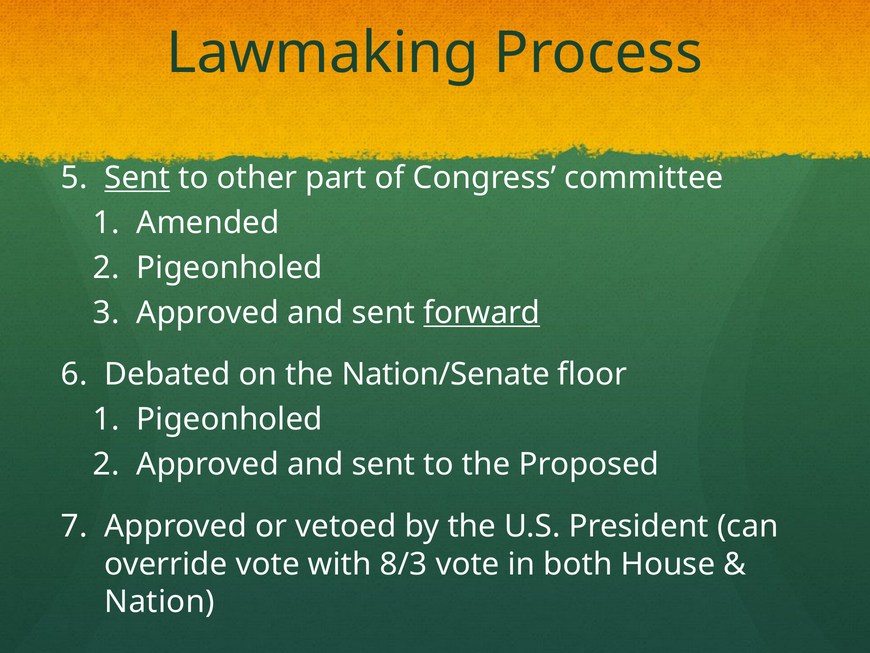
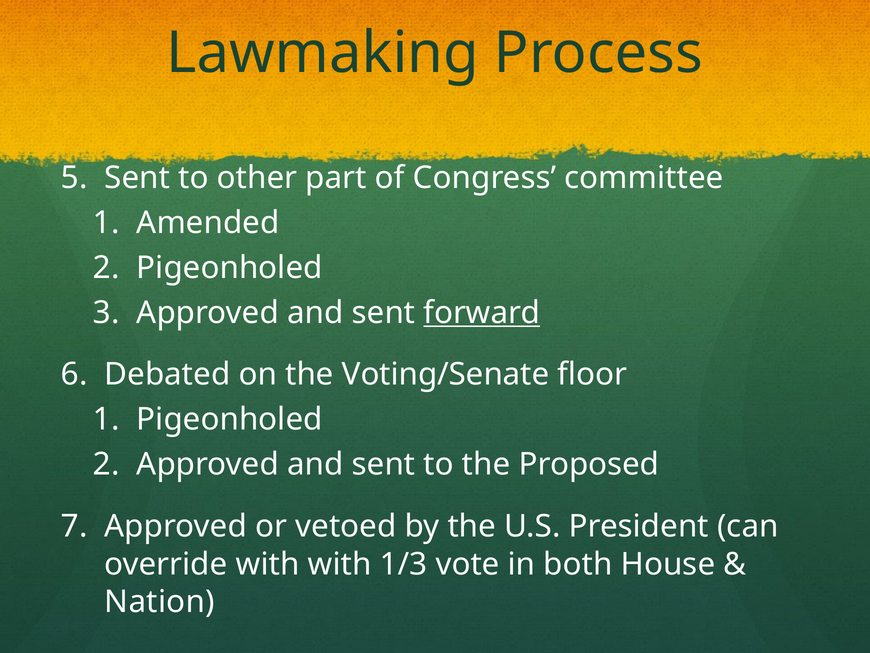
Sent underline: present -> none (137, 178)
Nation/Senate: Nation/Senate -> Voting/Senate (446, 374)
override vote: vote -> with (268, 564)
8/3: 8/3 -> 1/3 (404, 564)
